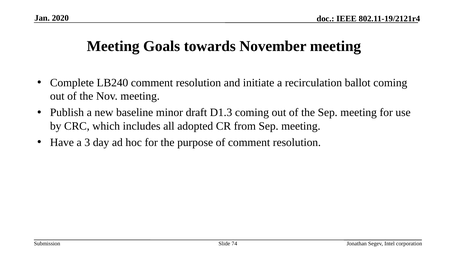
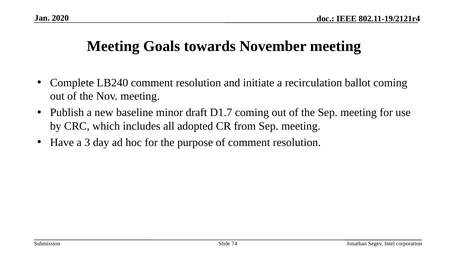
D1.3: D1.3 -> D1.7 (221, 113)
